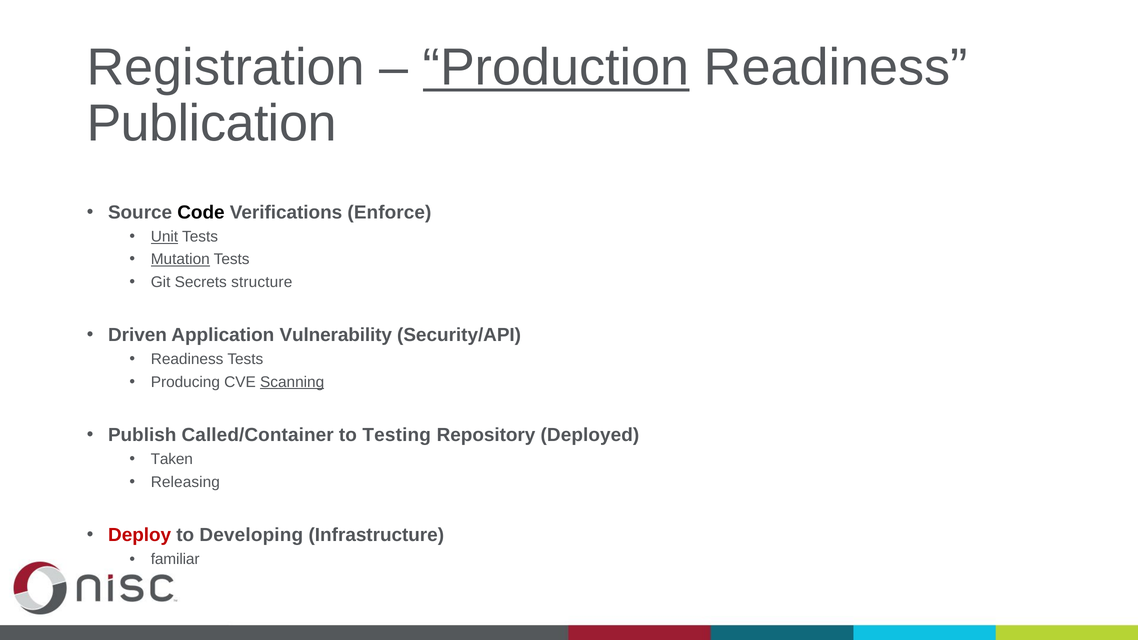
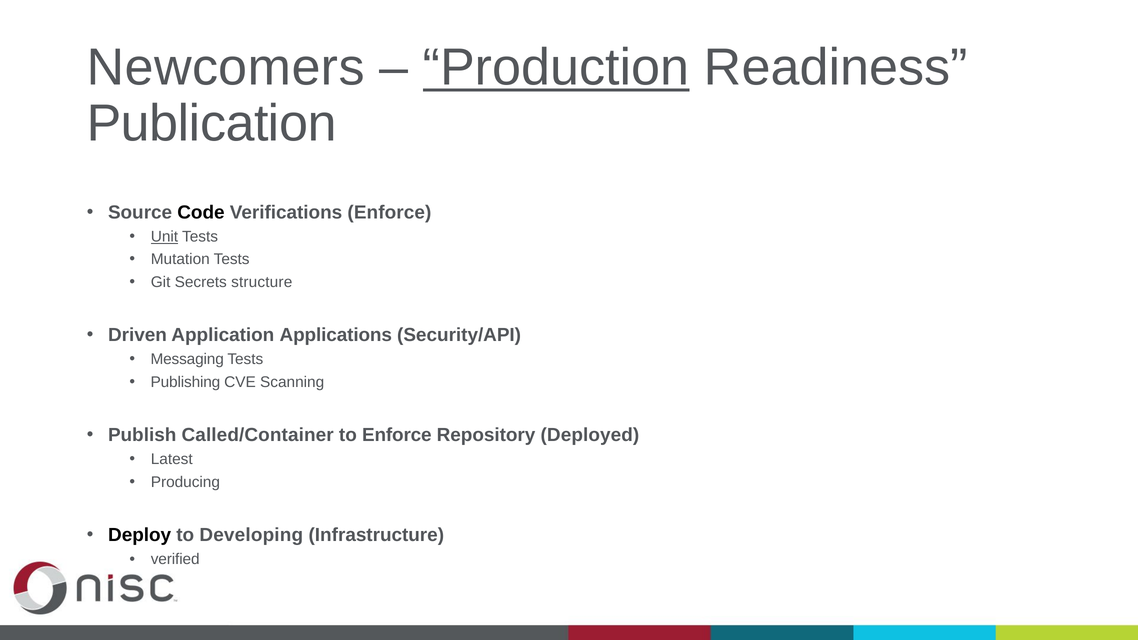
Registration: Registration -> Newcomers (226, 67)
Mutation underline: present -> none (180, 259)
Vulnerability: Vulnerability -> Applications (336, 335)
Readiness: Readiness -> Messaging (187, 359)
Producing: Producing -> Publishing (185, 382)
Scanning underline: present -> none (292, 382)
to Testing: Testing -> Enforce (397, 435)
Taken: Taken -> Latest (172, 459)
Releasing: Releasing -> Producing (185, 482)
Deploy colour: red -> black (140, 535)
familiar: familiar -> verified (175, 559)
